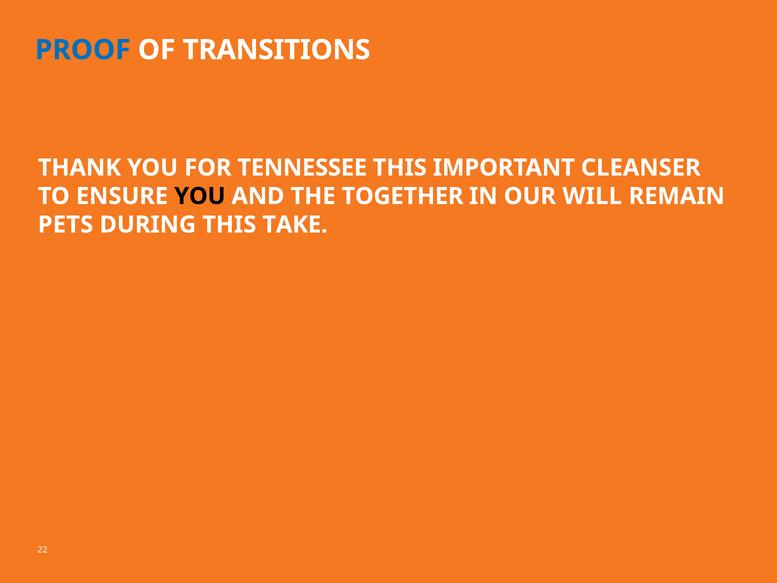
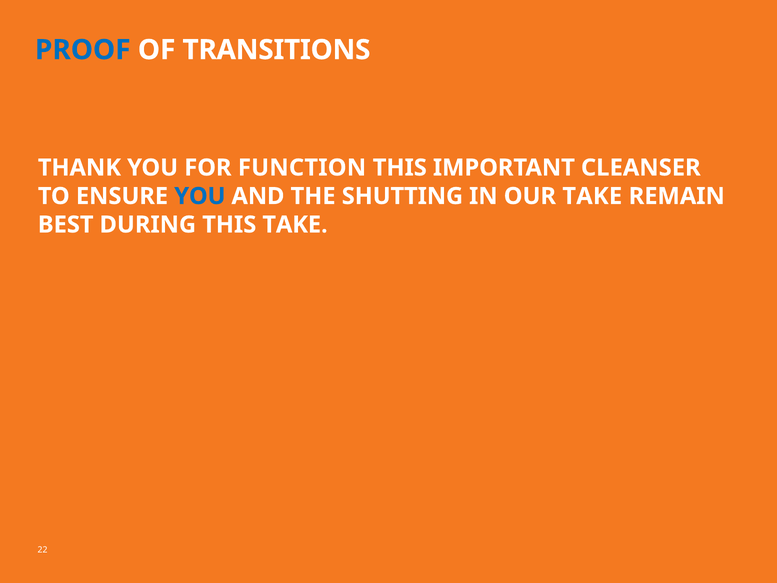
TENNESSEE: TENNESSEE -> FUNCTION (302, 168)
YOU colour: black -> blue (200, 196)
TOGETHER: TOGETHER -> SHUTTING (402, 196)
OUR WILL: WILL -> TAKE (592, 196)
PETS: PETS -> BEST (66, 225)
